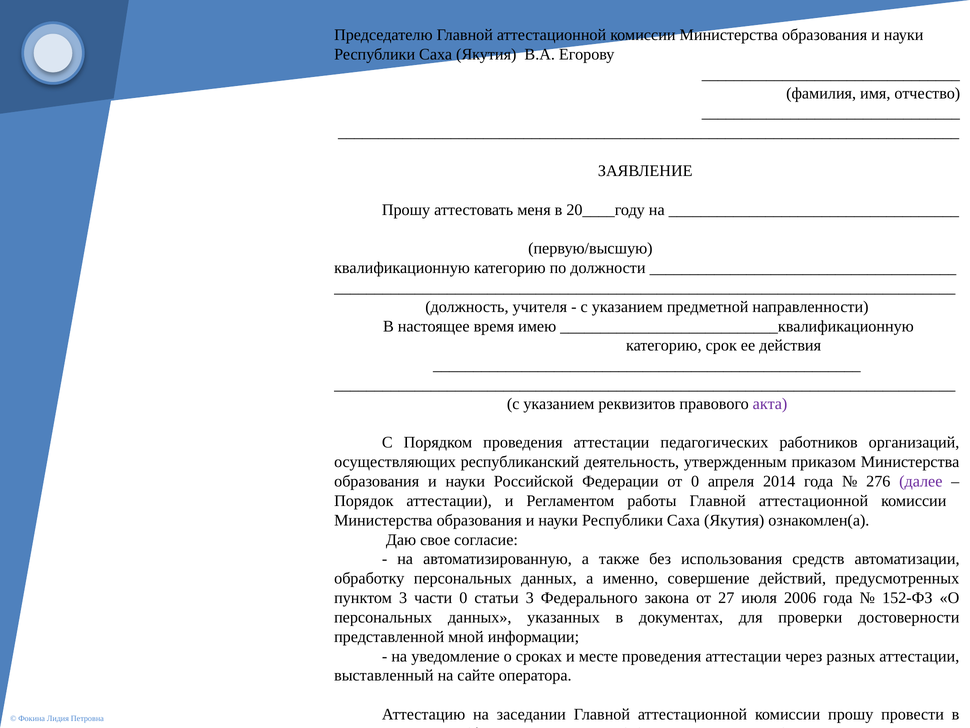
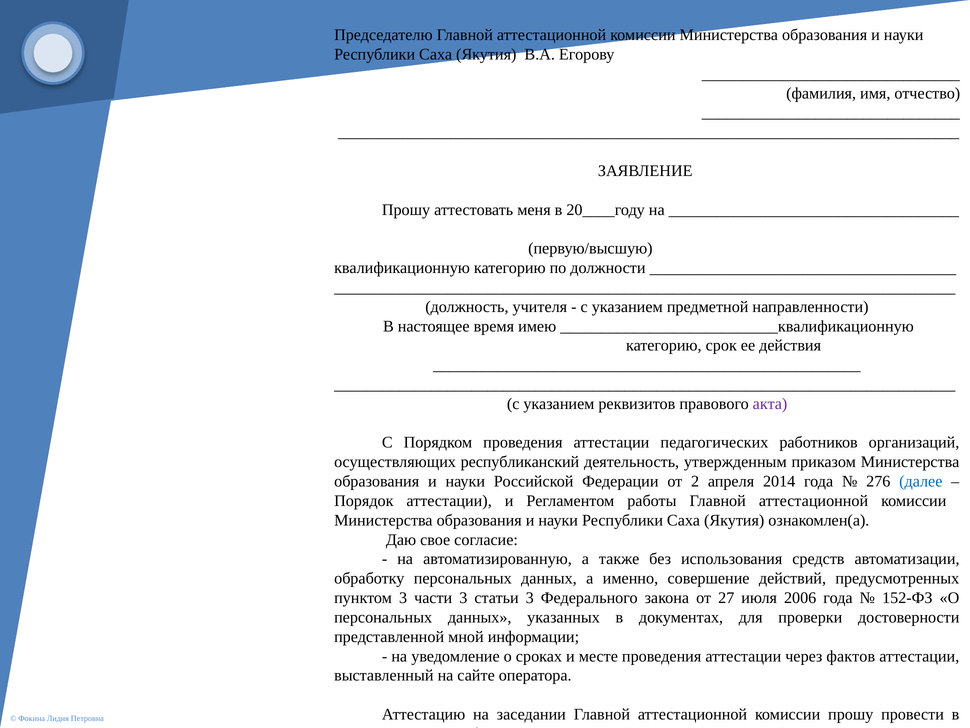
от 0: 0 -> 2 (695, 481)
далее colour: purple -> blue (921, 481)
части 0: 0 -> 3 (463, 598)
разных: разных -> фактов (851, 656)
